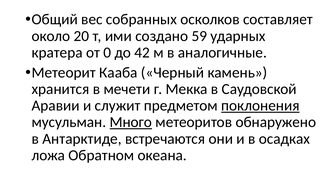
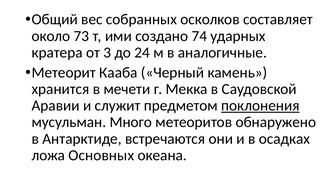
20: 20 -> 73 (81, 36)
59: 59 -> 74 (199, 36)
0: 0 -> 3 (107, 52)
42: 42 -> 24 (142, 52)
Много underline: present -> none (131, 122)
Обратном: Обратном -> Основных (101, 155)
